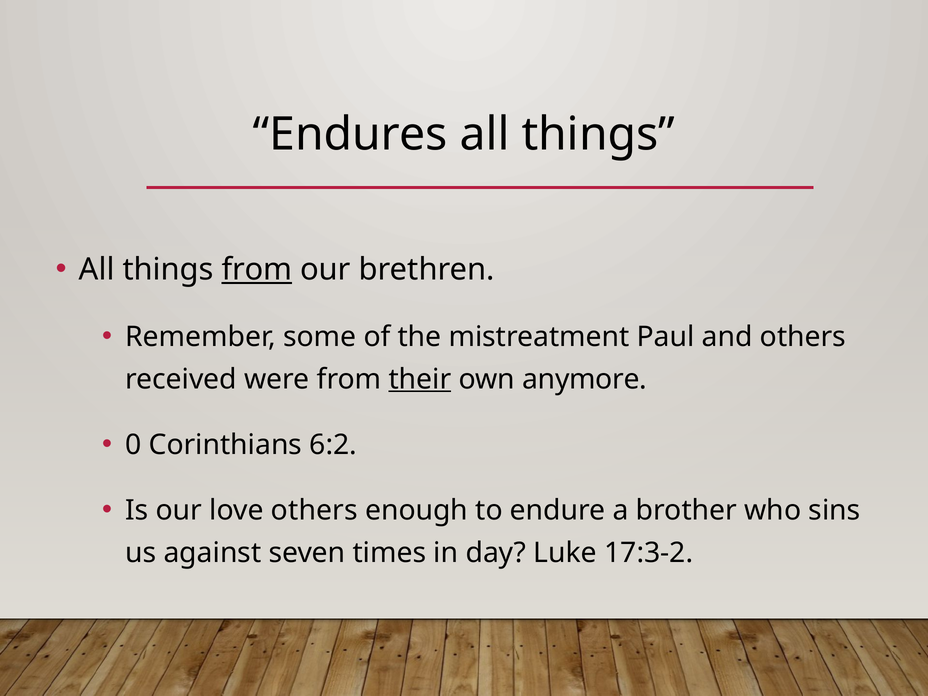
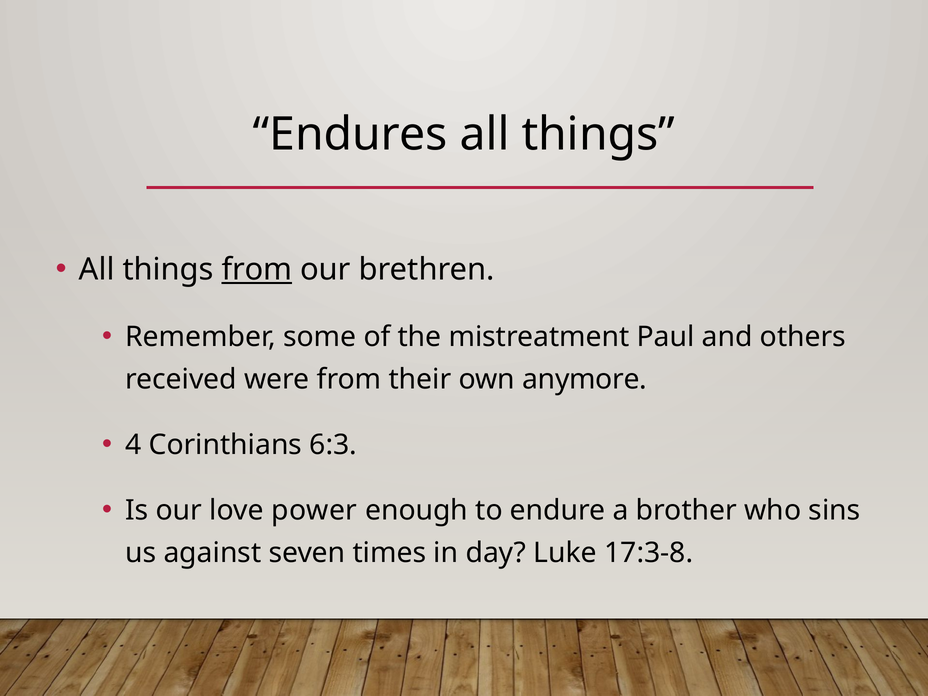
their underline: present -> none (420, 379)
0: 0 -> 4 (133, 445)
6:2: 6:2 -> 6:3 (333, 445)
love others: others -> power (314, 511)
17:3-2: 17:3-2 -> 17:3-8 (649, 553)
